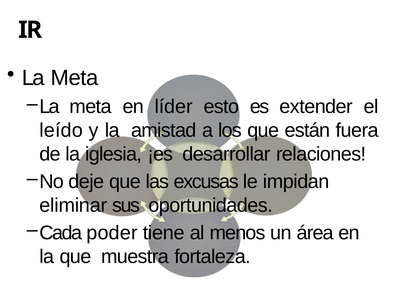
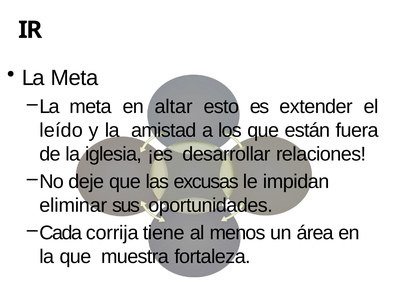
líder: líder -> altar (174, 107)
poder: poder -> corrija (112, 233)
